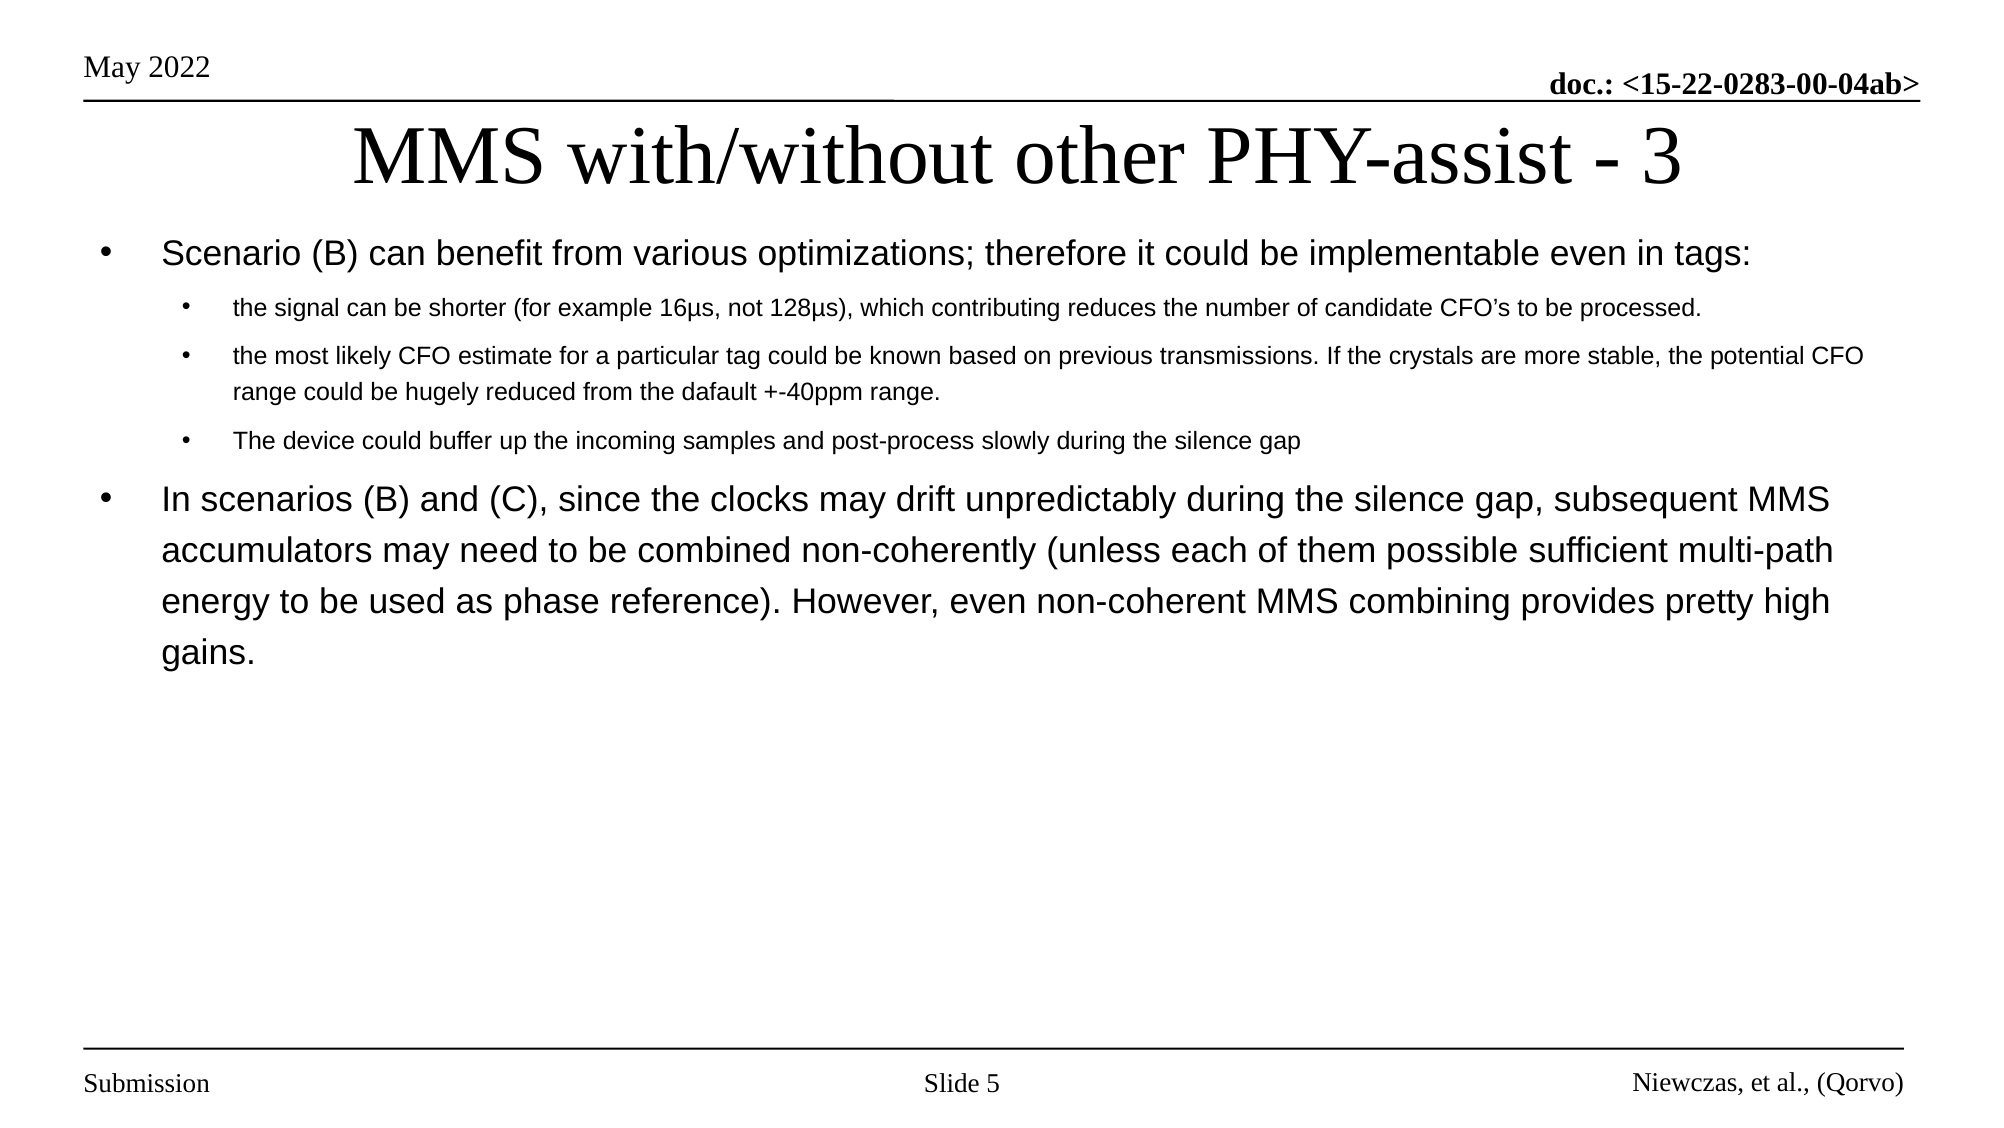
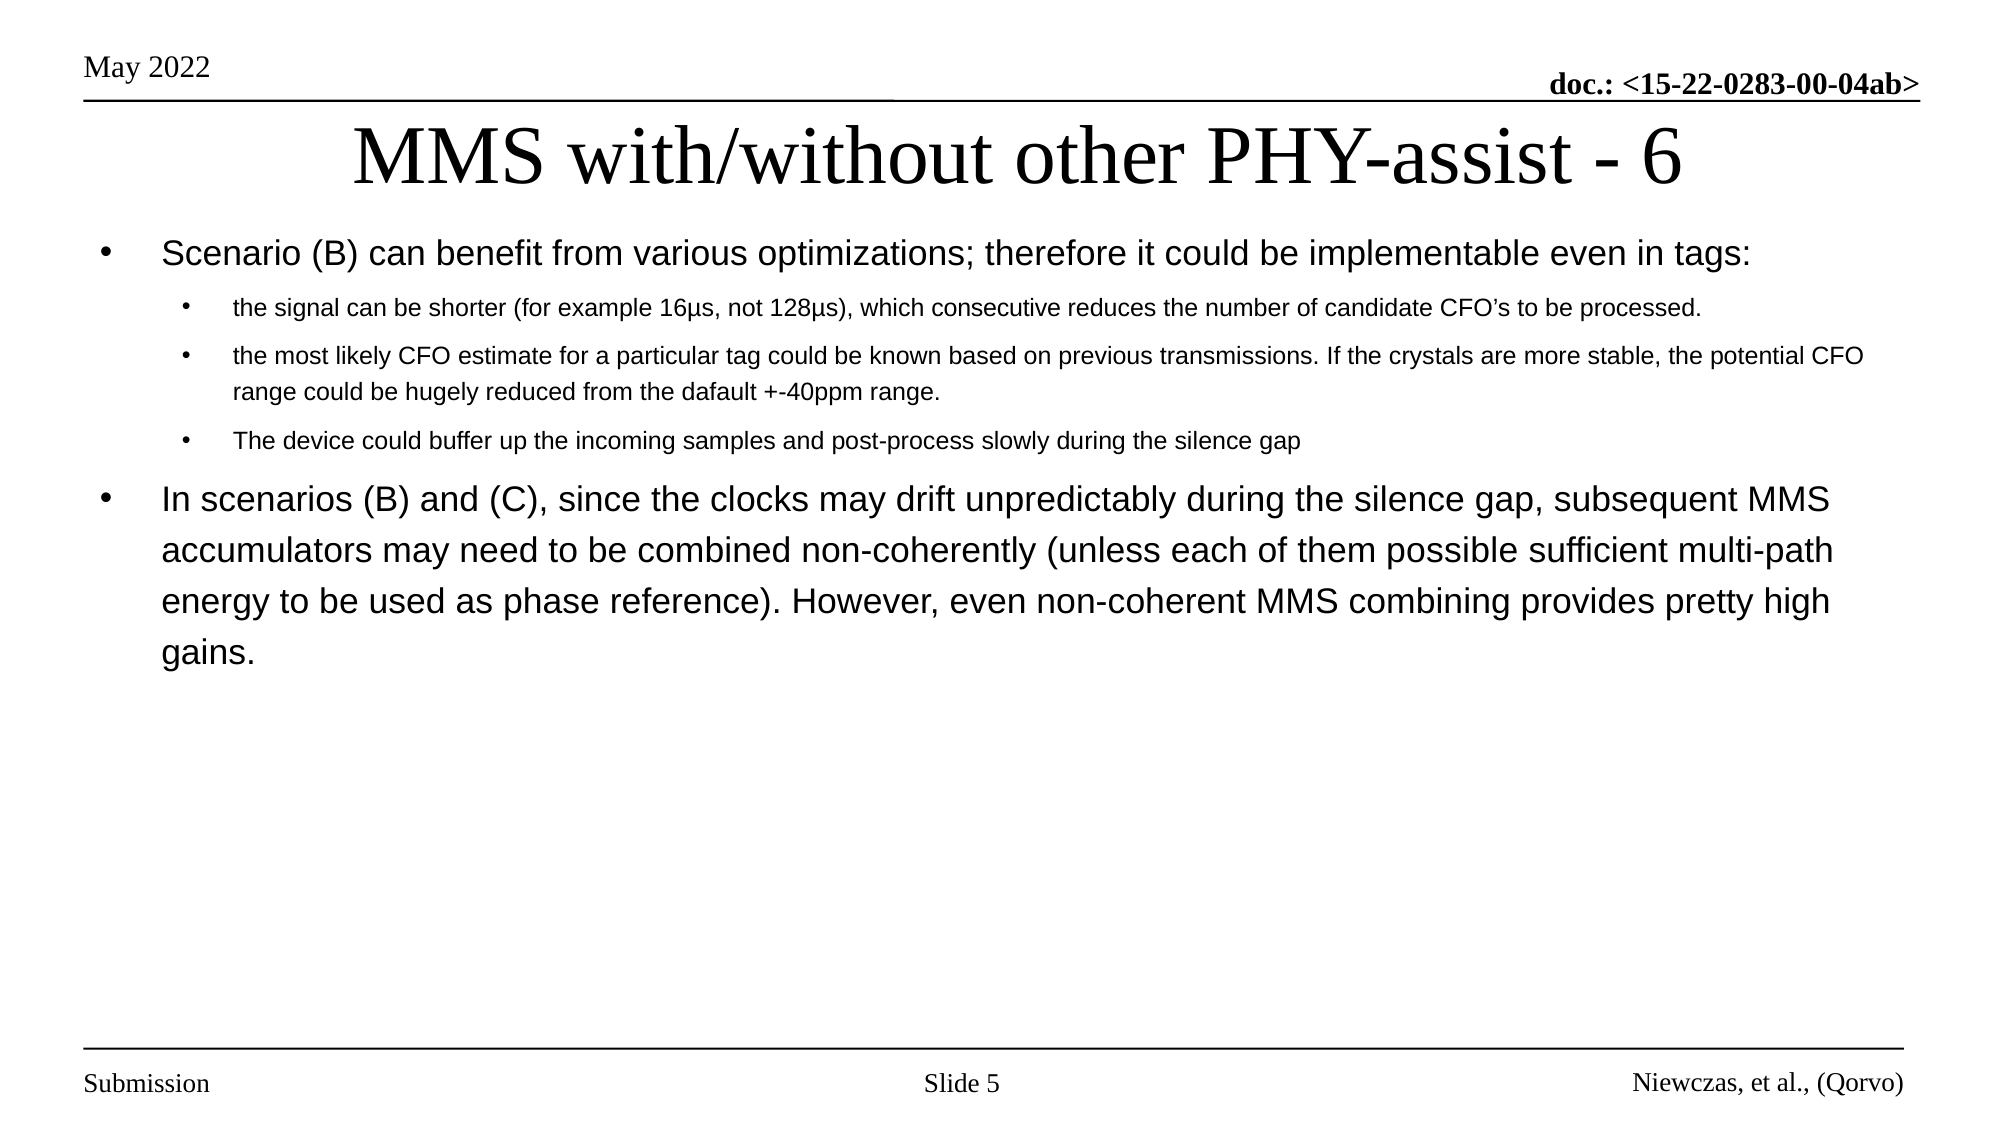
3: 3 -> 6 (1663, 156)
contributing: contributing -> consecutive (996, 308)
